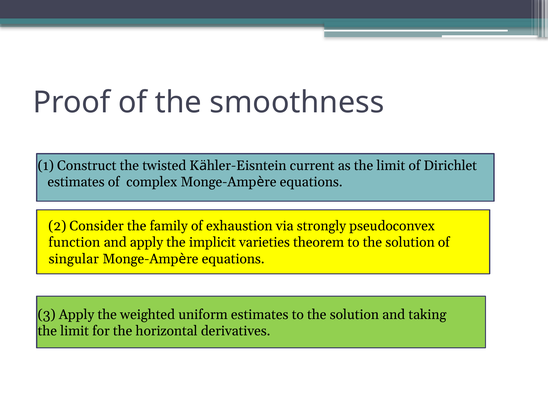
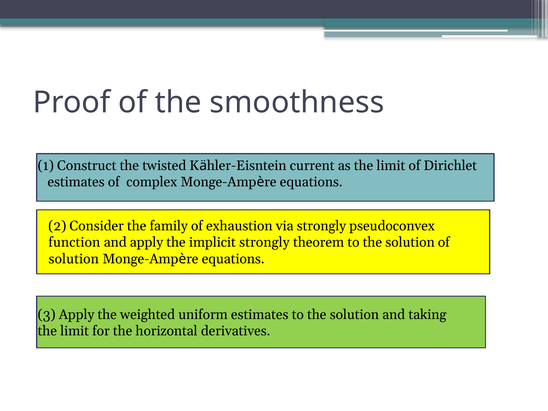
implicit varieties: varieties -> strongly (264, 242)
singular: singular -> solution (74, 259)
